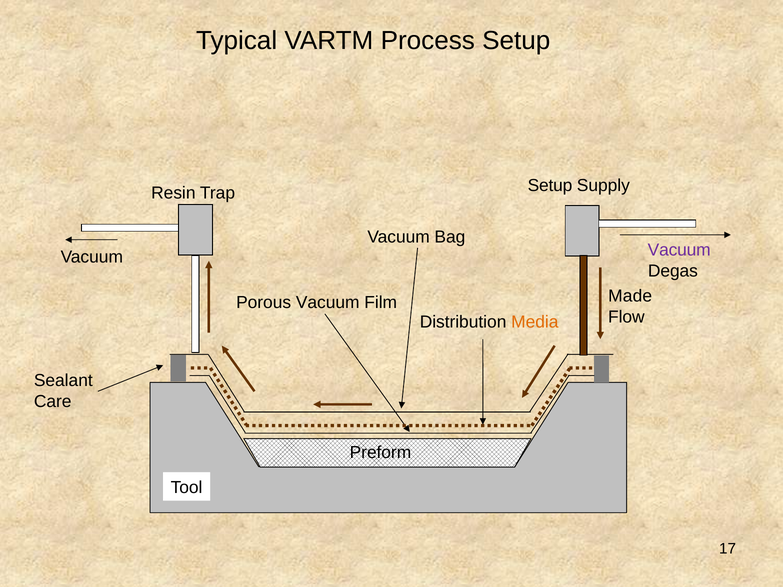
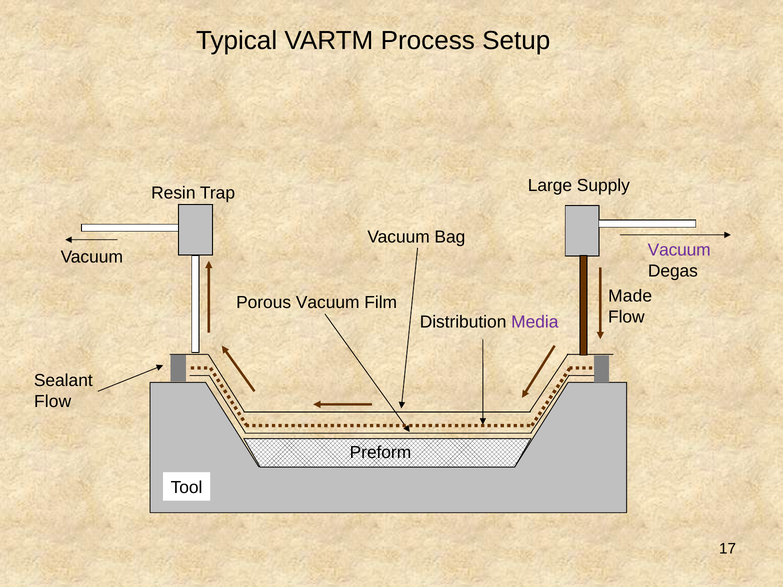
Setup: Setup -> Large (550, 186)
Media colour: orange -> purple (535, 322)
Care: Care -> Flow (53, 402)
